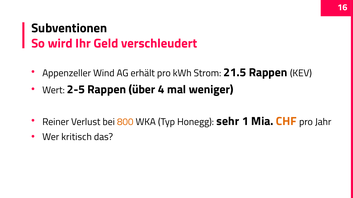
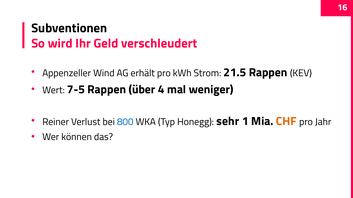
2-5: 2-5 -> 7-5 (76, 90)
800 colour: orange -> blue (125, 122)
kritisch: kritisch -> können (77, 137)
